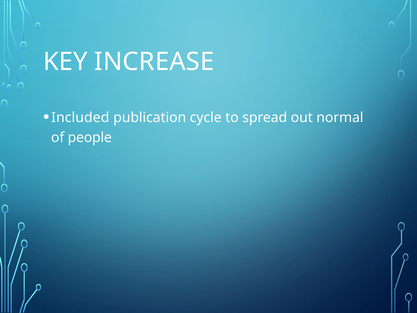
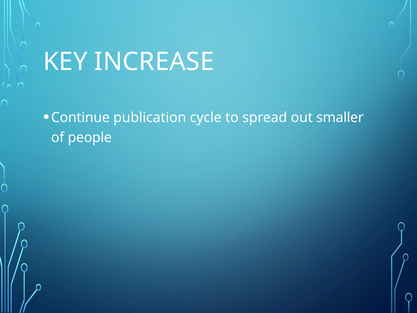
Included: Included -> Continue (80, 117)
normal: normal -> smaller (340, 117)
